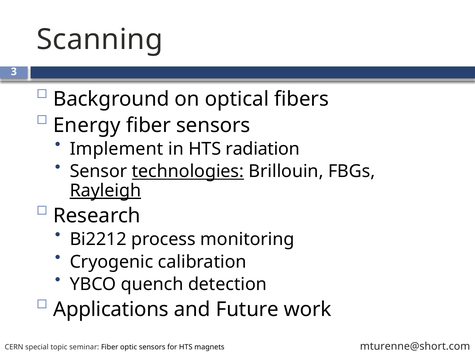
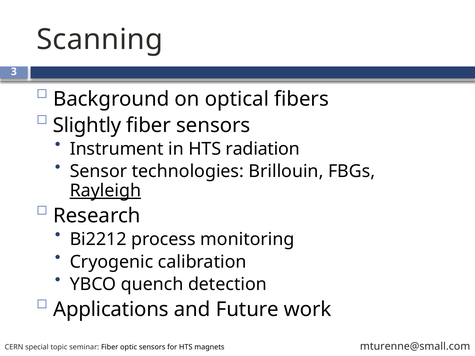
Energy: Energy -> Slightly (87, 125)
Implement: Implement -> Instrument (117, 149)
technologies underline: present -> none (188, 172)
mturenne@short.com: mturenne@short.com -> mturenne@small.com (415, 347)
